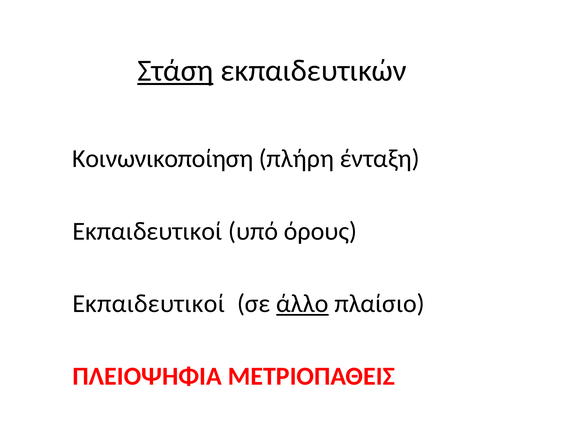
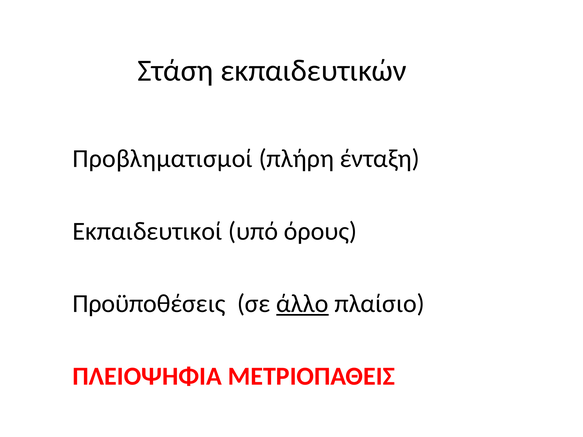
Στάση underline: present -> none (175, 71)
Κοινωνικοποίηση: Κοινωνικοποίηση -> Προβληματισμοί (163, 159)
Εκπαιδευτικοί: Εκπαιδευτικοί -> Προϋποθέσεις (149, 304)
